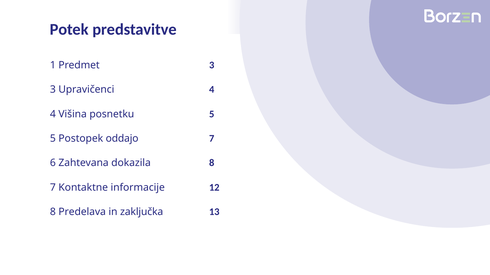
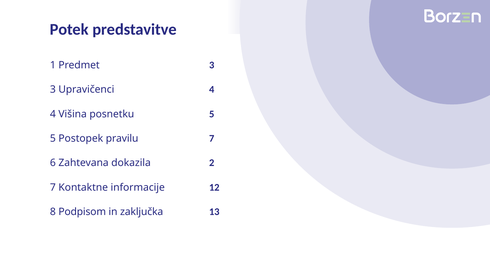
oddajo: oddajo -> pravilu (122, 139)
dokazila 8: 8 -> 2 (212, 163)
Predelava: Predelava -> Podpisom (82, 212)
